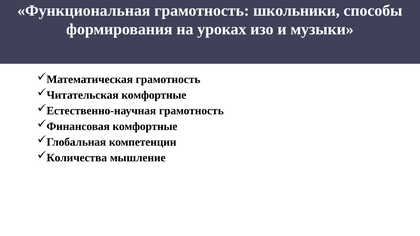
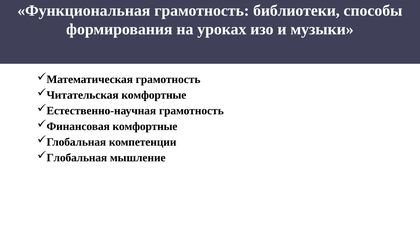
школьники: школьники -> библиотеки (296, 11)
Количества: Количества -> Глобальная (77, 158)
